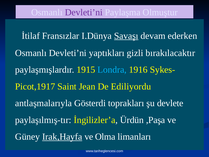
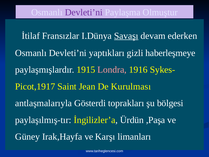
bırakılacaktır: bırakılacaktır -> haberleşmeye (170, 53)
Londra colour: light blue -> pink (112, 70)
Ediliyordu: Ediliyordu -> Kurulması (131, 86)
devlete: devlete -> bölgesi (170, 103)
Irak,Hayfa underline: present -> none (62, 136)
Olma: Olma -> Karşı (105, 136)
